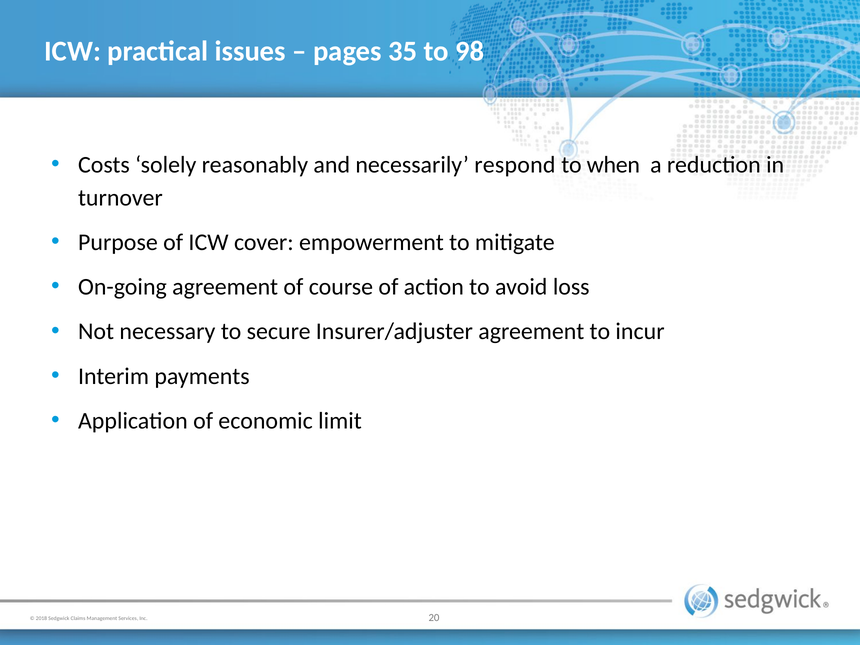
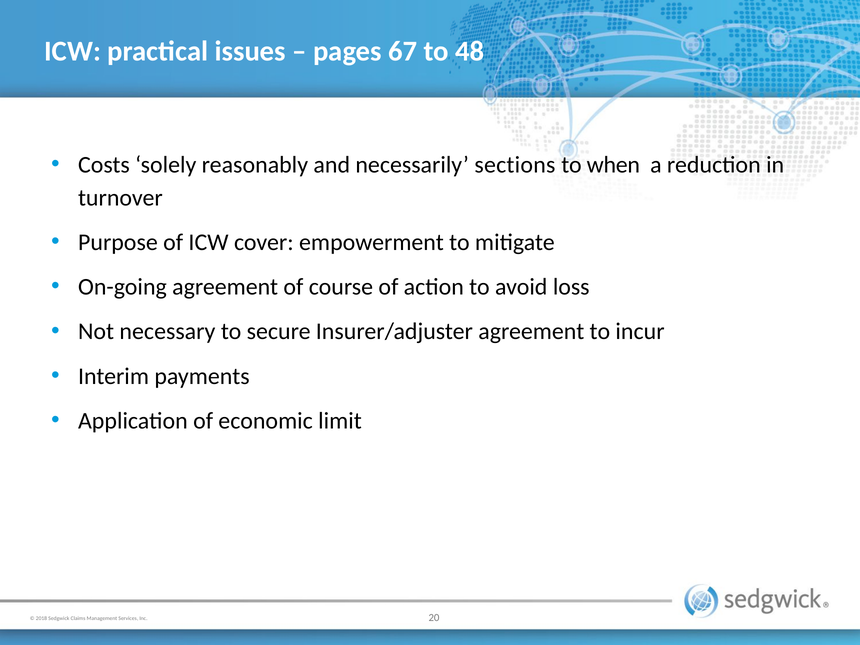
35: 35 -> 67 (403, 51)
98: 98 -> 48 (470, 51)
respond: respond -> sections (515, 165)
